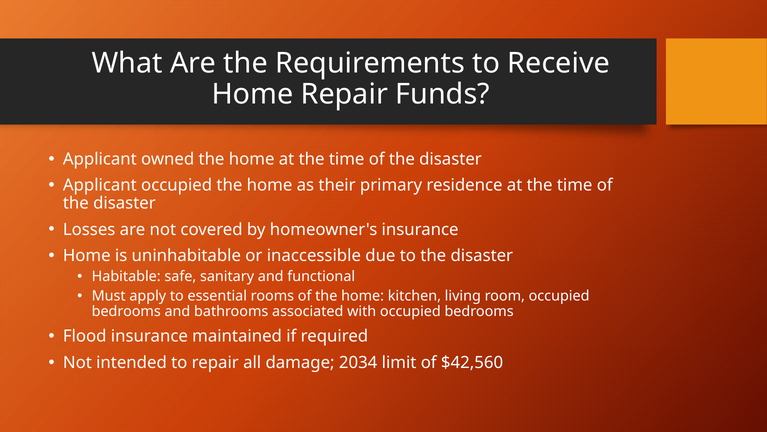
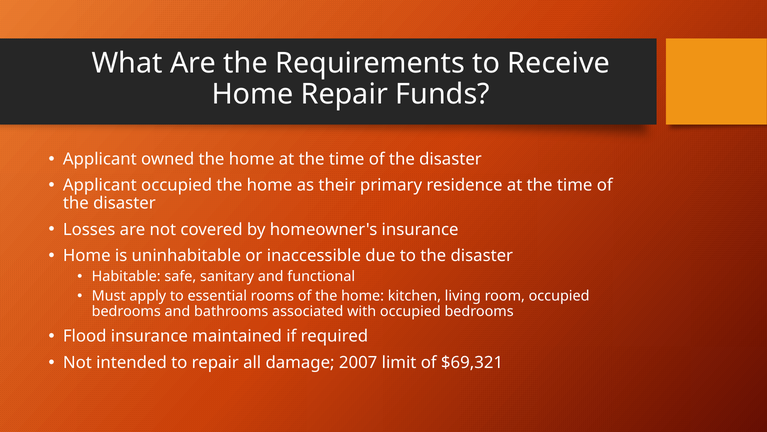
2034: 2034 -> 2007 (358, 362)
$42,560: $42,560 -> $69,321 (472, 362)
